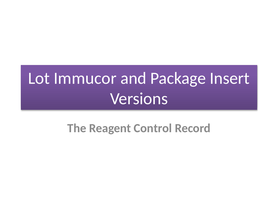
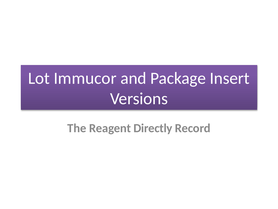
Control: Control -> Directly (153, 128)
